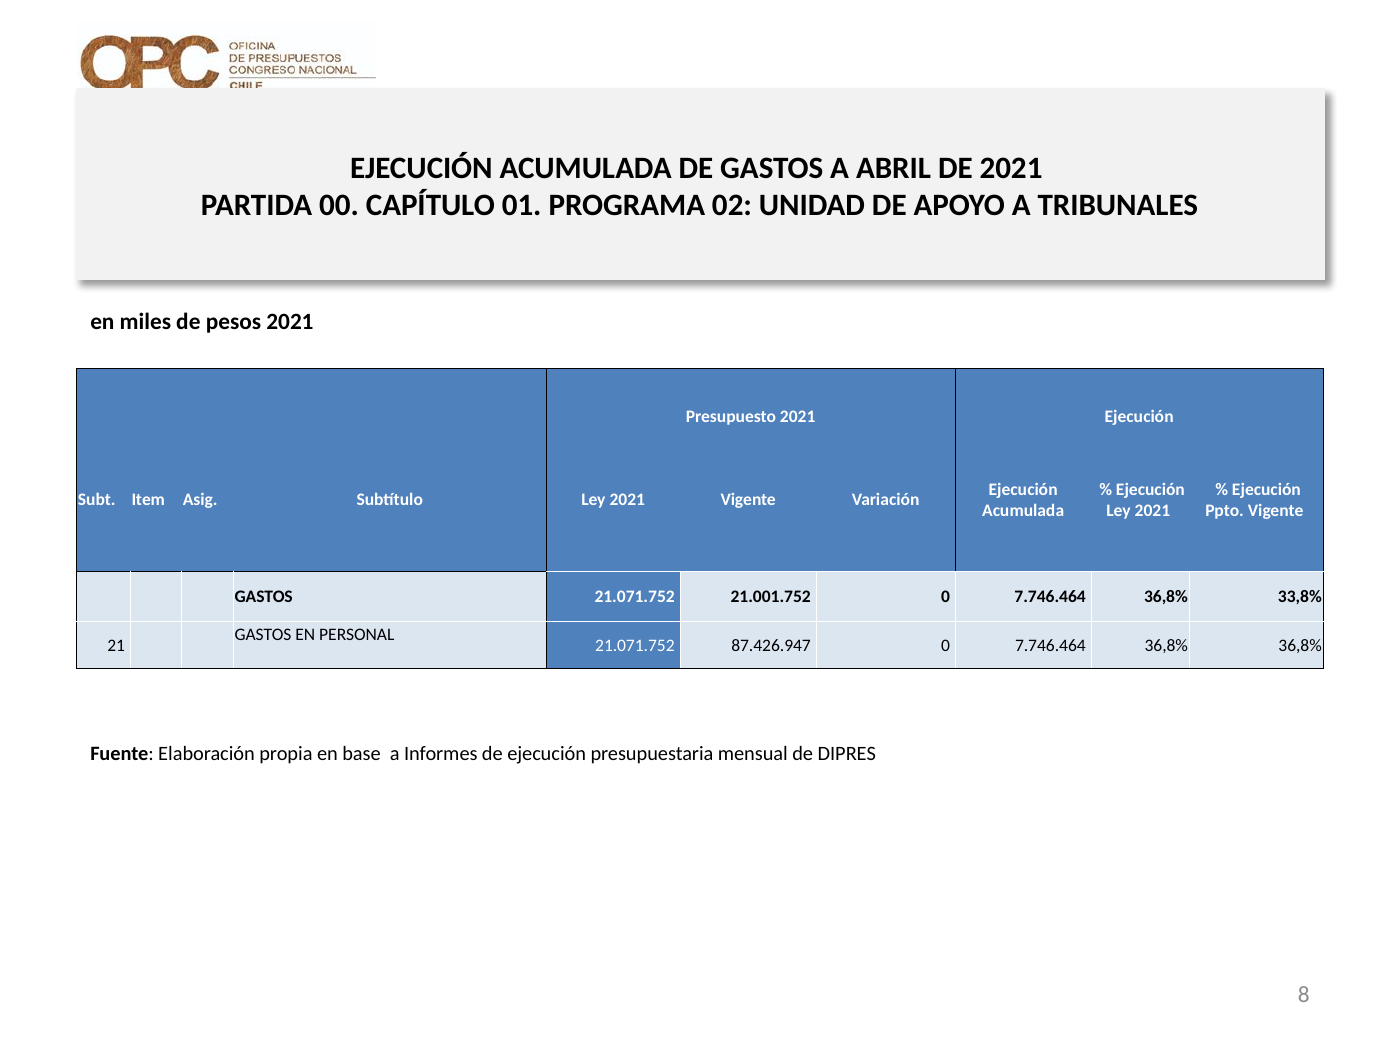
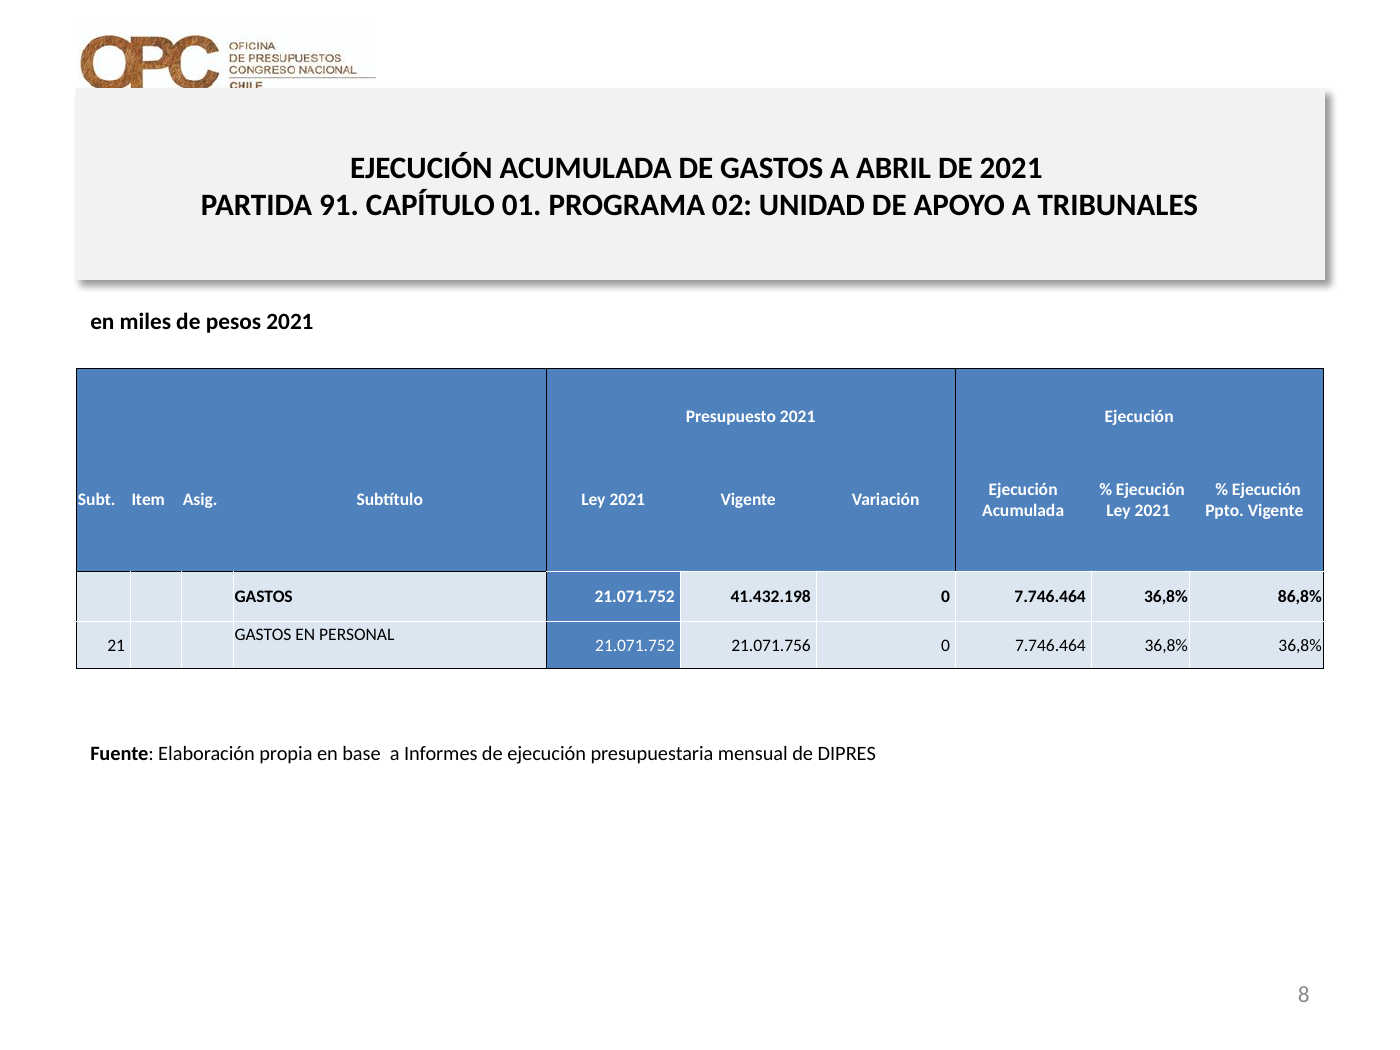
00: 00 -> 91 (339, 205)
21.001.752: 21.001.752 -> 41.432.198 (771, 597)
33,8%: 33,8% -> 86,8% (1300, 597)
87.426.947: 87.426.947 -> 21.071.756 (771, 646)
